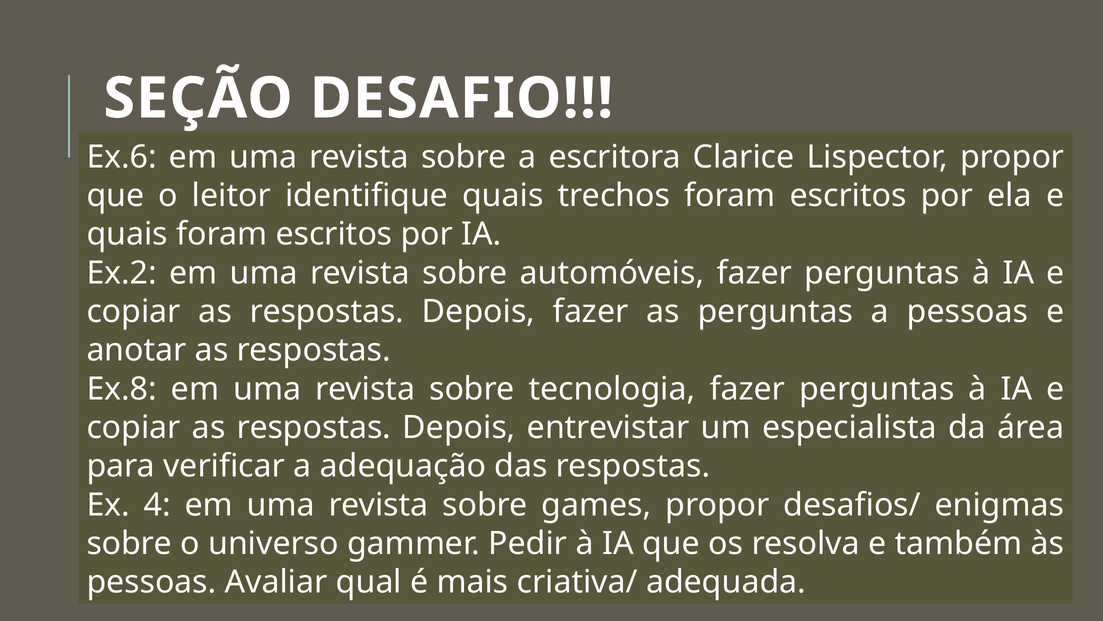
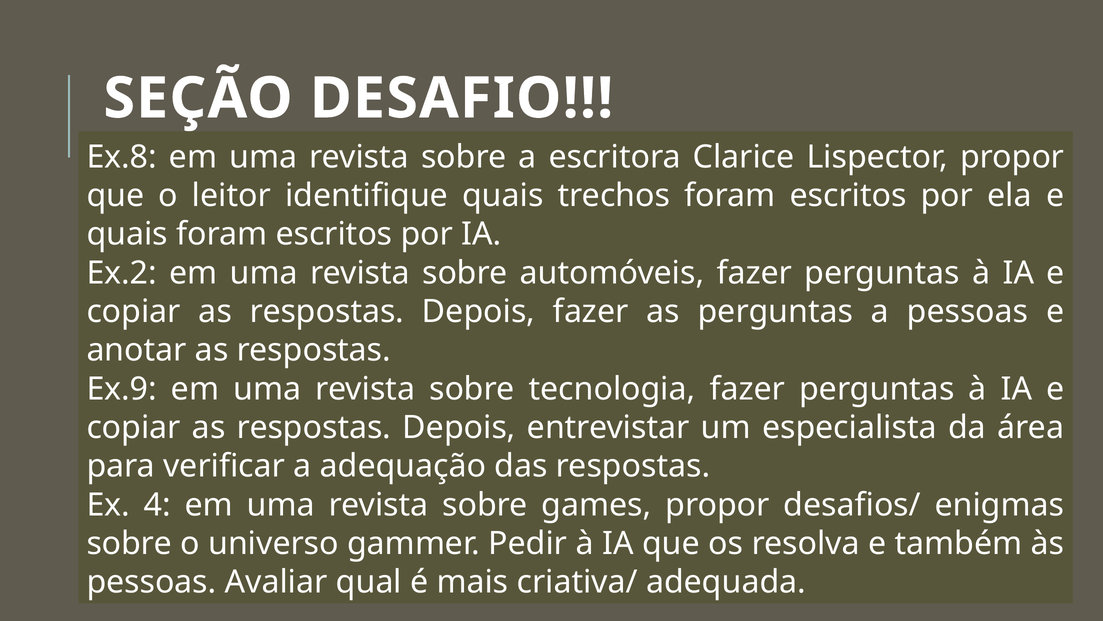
Ex.6: Ex.6 -> Ex.8 (122, 157)
Ex.8: Ex.8 -> Ex.9 (122, 389)
